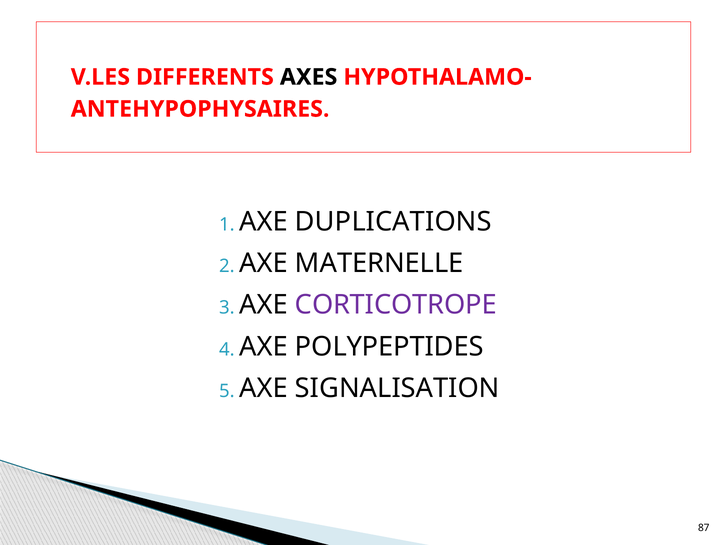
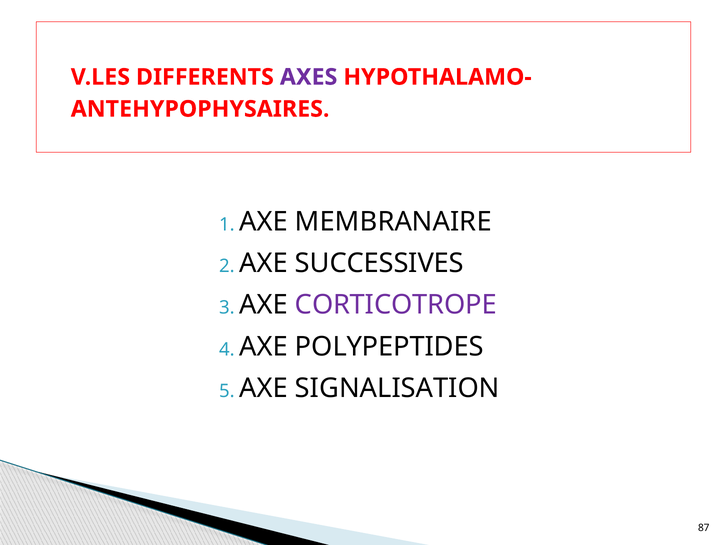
AXES colour: black -> purple (309, 77)
DUPLICATIONS: DUPLICATIONS -> MEMBRANAIRE (393, 222)
MATERNELLE: MATERNELLE -> SUCCESSIVES (379, 263)
